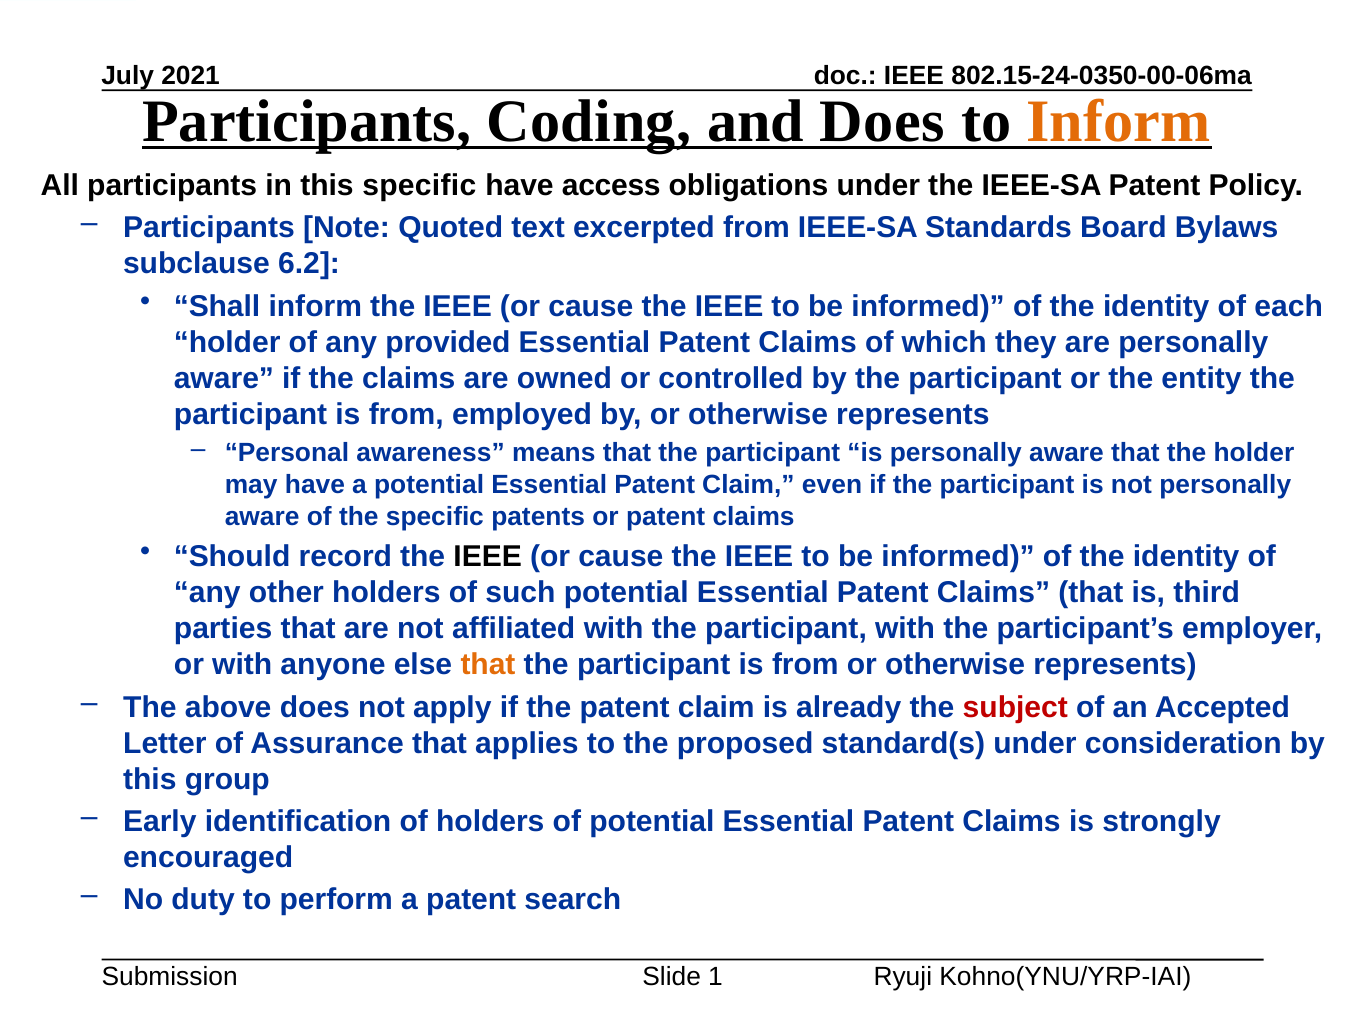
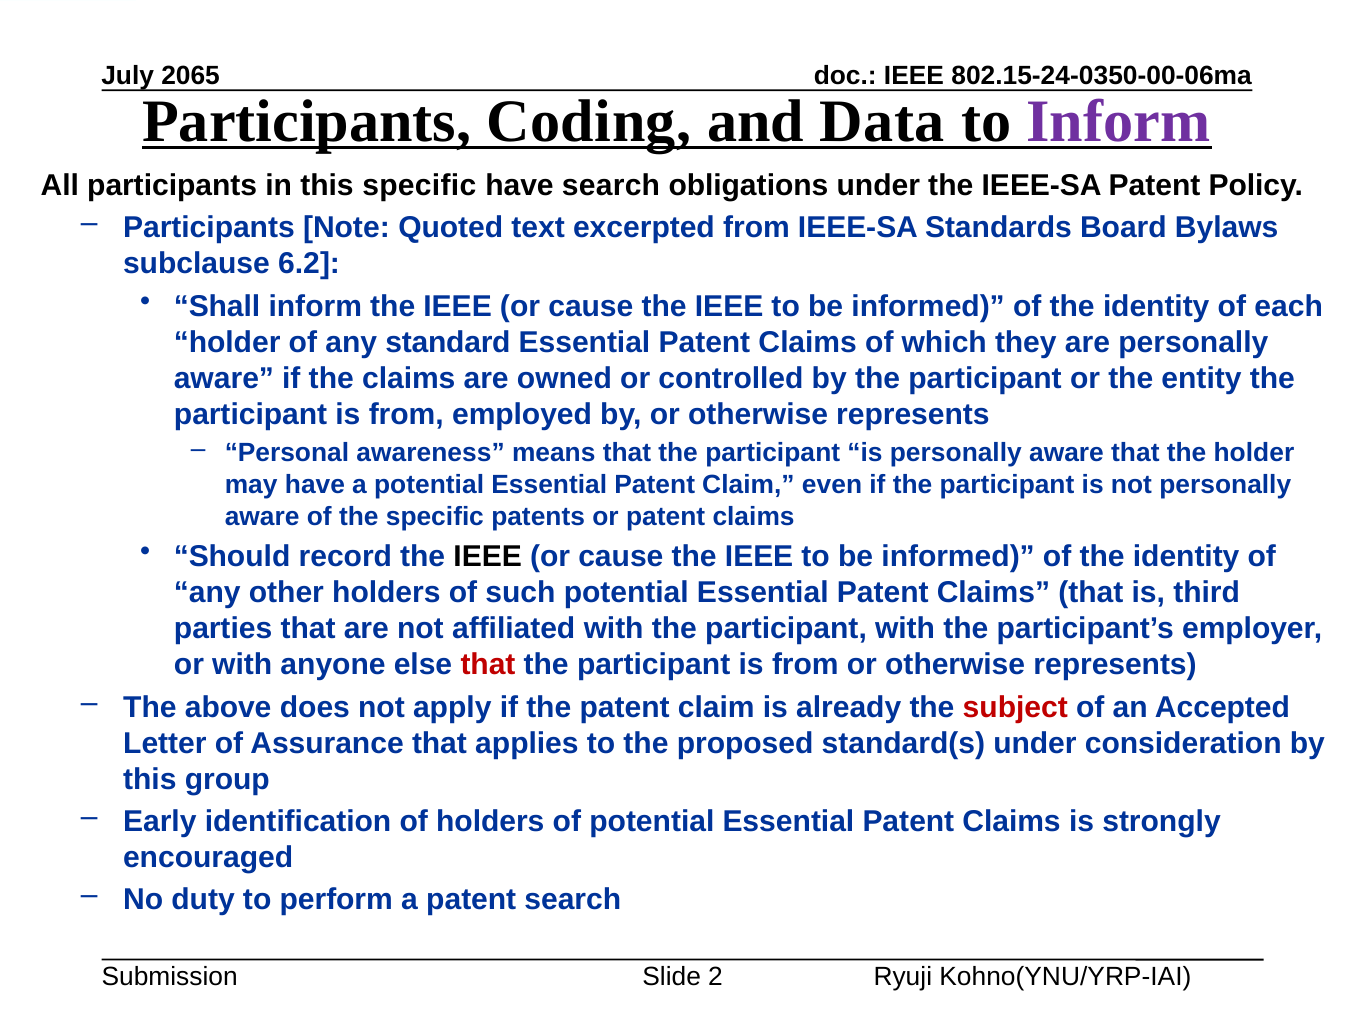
2021: 2021 -> 2065 (191, 76)
and Does: Does -> Data (882, 121)
Inform colour: orange -> purple (1118, 121)
have access: access -> search (611, 186)
provided: provided -> standard (448, 342)
that colour: orange -> red (488, 665)
1: 1 -> 2 (716, 976)
